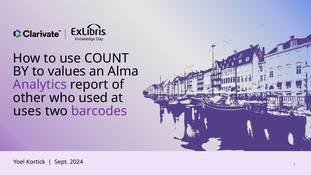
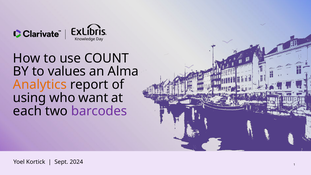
Analytics colour: purple -> orange (40, 85)
other: other -> using (30, 98)
used: used -> want (93, 98)
uses: uses -> each (27, 111)
